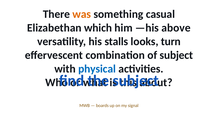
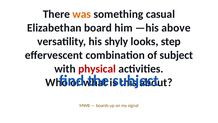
which: which -> board (98, 28)
stalls: stalls -> shyly (116, 41)
turn: turn -> step (171, 41)
physical colour: blue -> red (97, 69)
